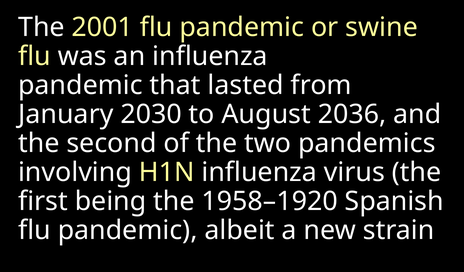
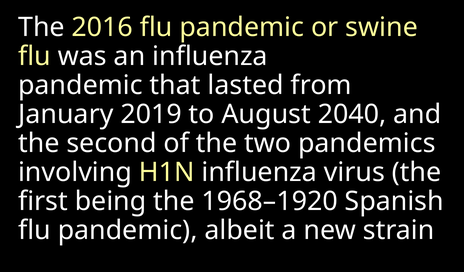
2001: 2001 -> 2016 (102, 27)
2030: 2030 -> 2019 (151, 114)
2036: 2036 -> 2040 (352, 114)
1958–1920: 1958–1920 -> 1968–1920 (270, 201)
